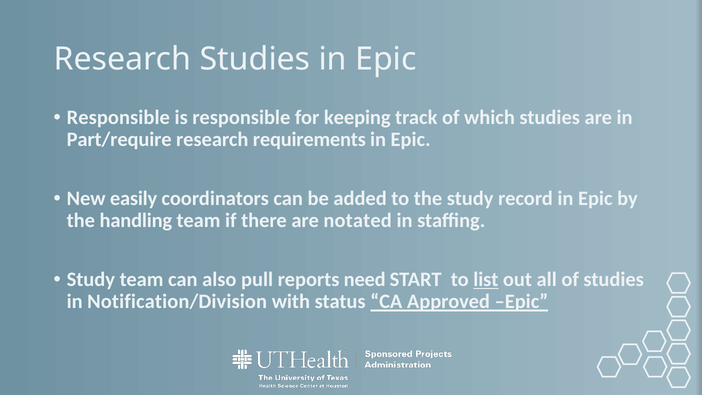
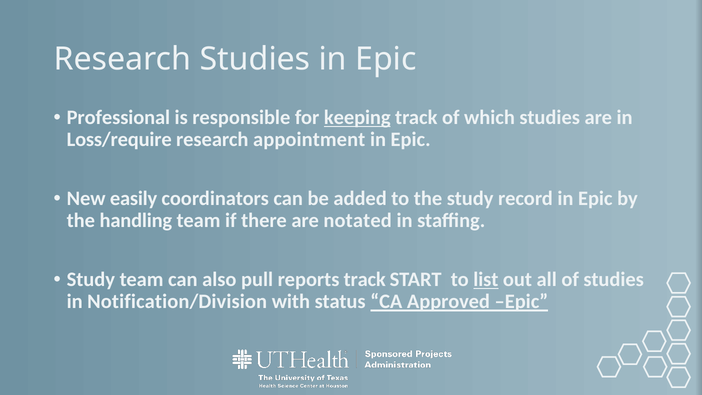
Responsible: Responsible -> Professional (118, 118)
keeping underline: none -> present (357, 118)
Part/require: Part/require -> Loss/require (119, 140)
requirements: requirements -> appointment (309, 140)
reports need: need -> track (365, 280)
